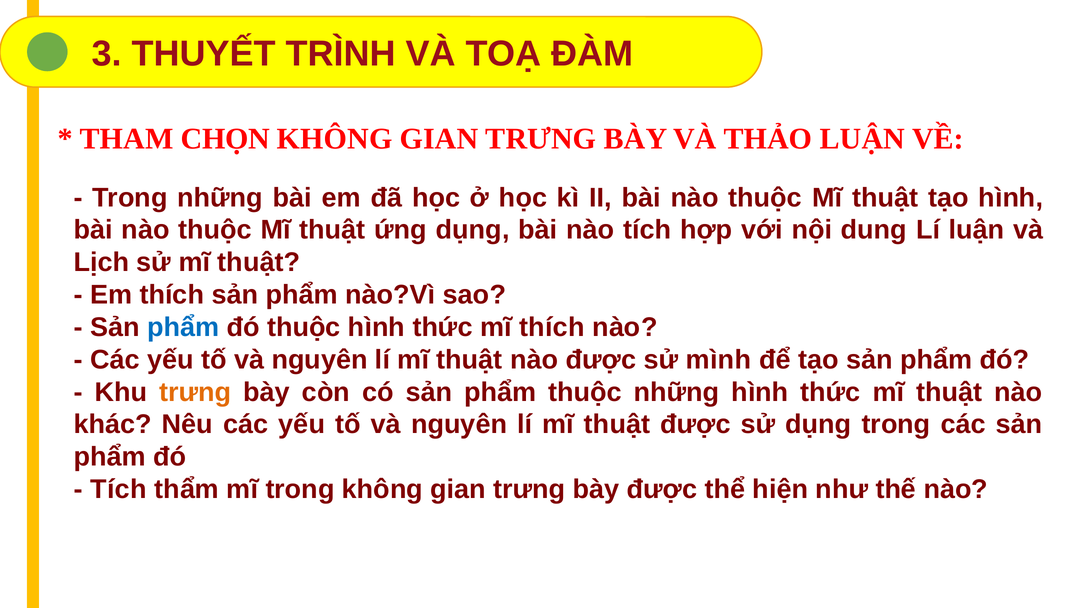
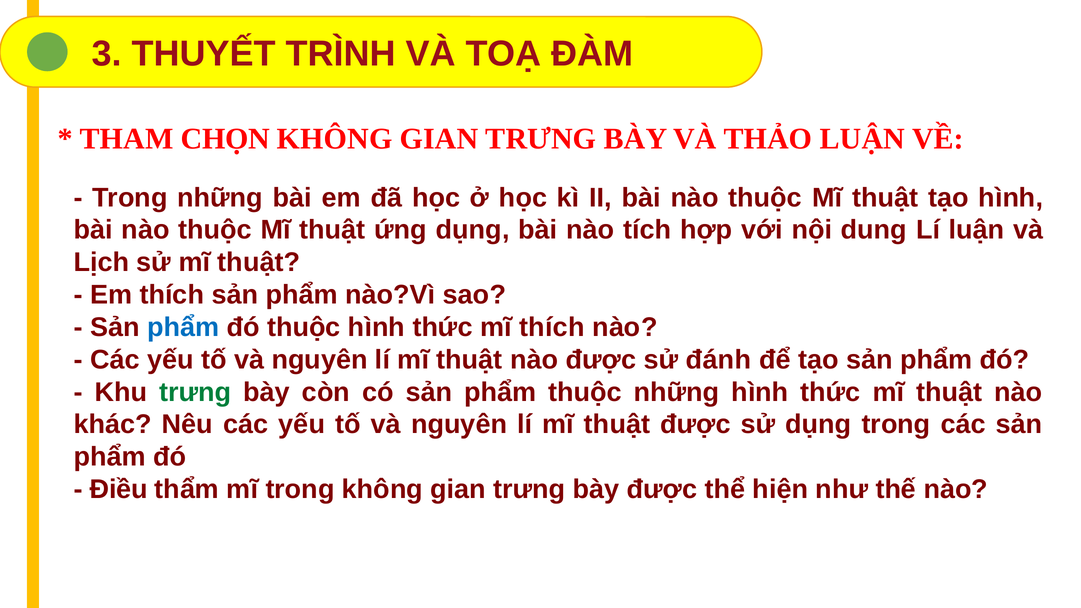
mình: mình -> đánh (718, 360)
trưng colour: orange -> green (195, 392)
Tích: Tích -> Điều (119, 489)
